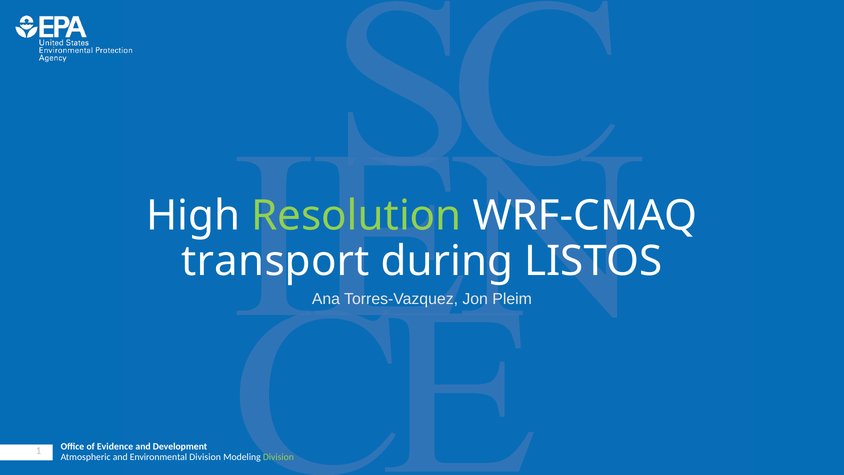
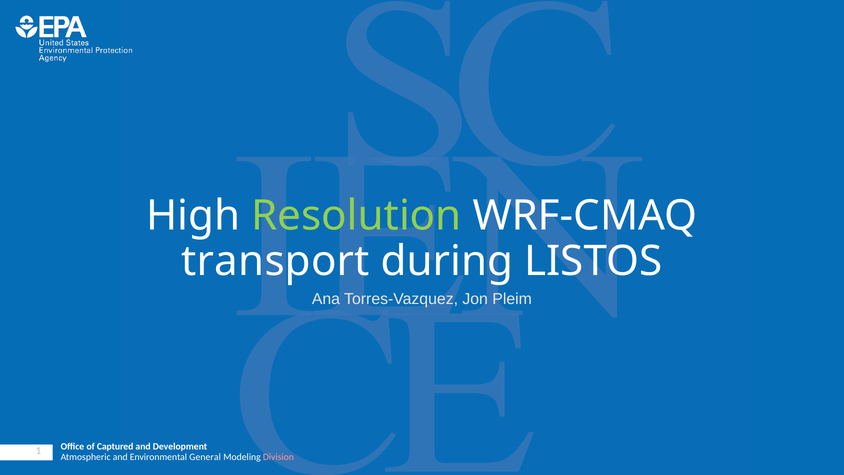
Evidence: Evidence -> Captured (115, 447)
Environmental Division: Division -> General (205, 457)
Division colour: light green -> pink (278, 457)
